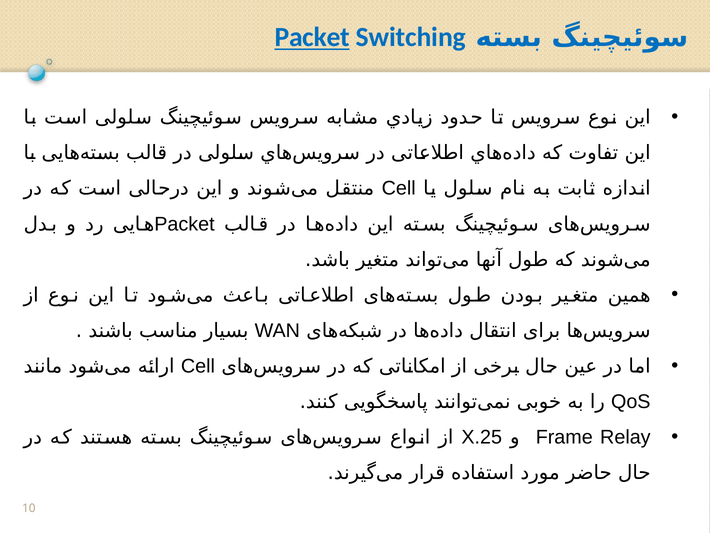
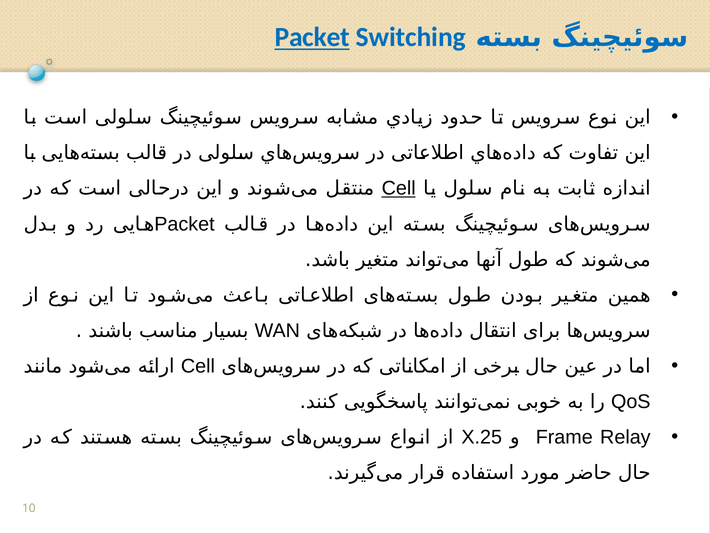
Cell underline: none -> present (399, 188)
